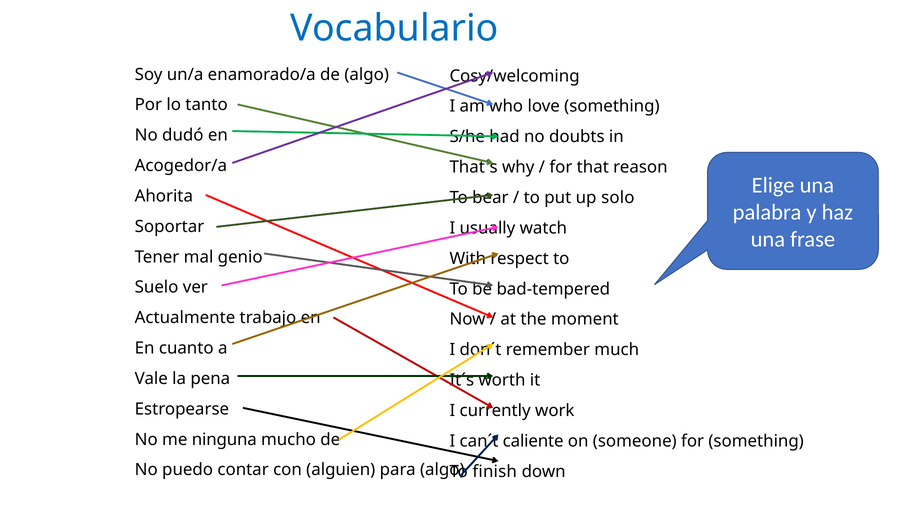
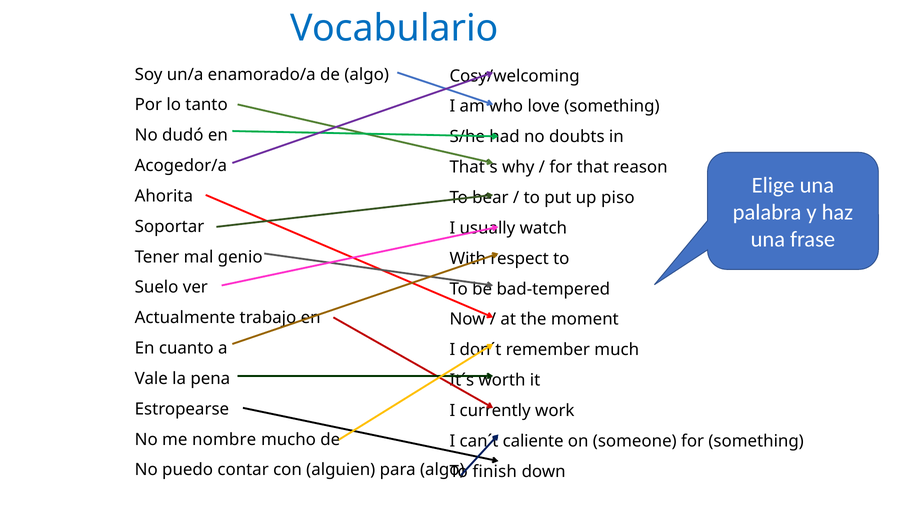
solo: solo -> piso (618, 198)
ninguna: ninguna -> nombre (224, 439)
